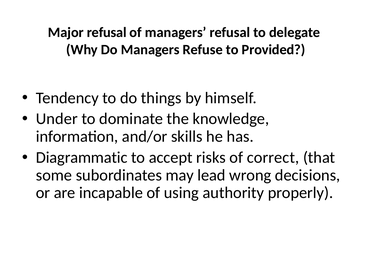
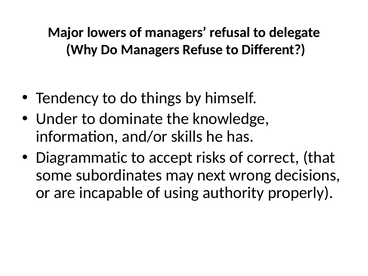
Major refusal: refusal -> lowers (107, 33)
Provided: Provided -> Different (273, 50)
lead: lead -> next (212, 175)
